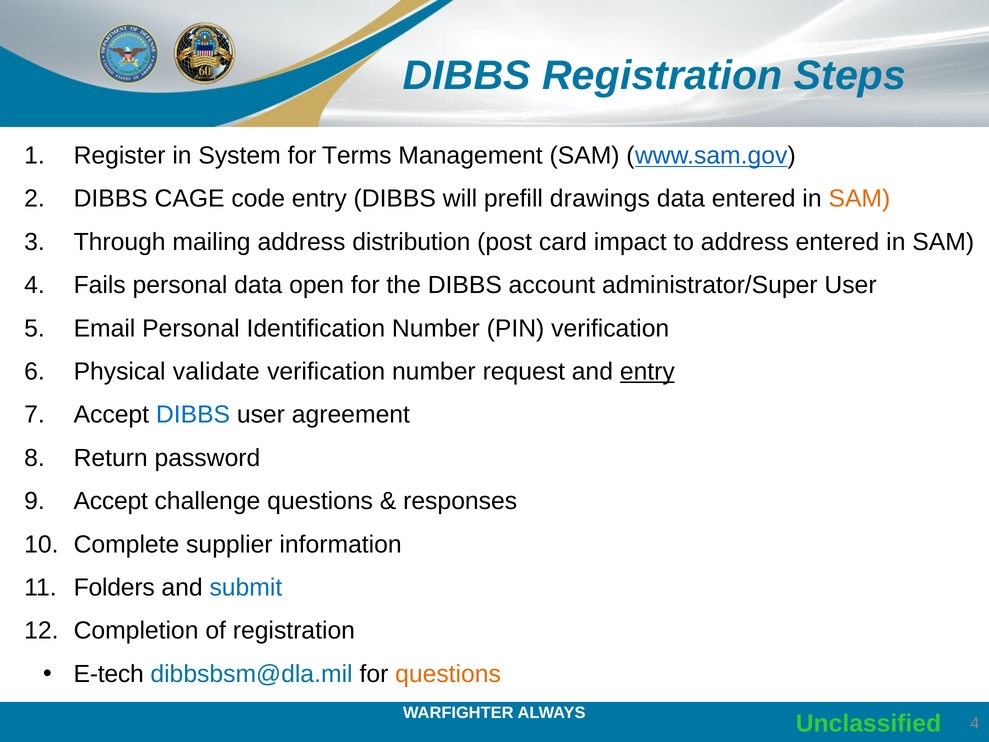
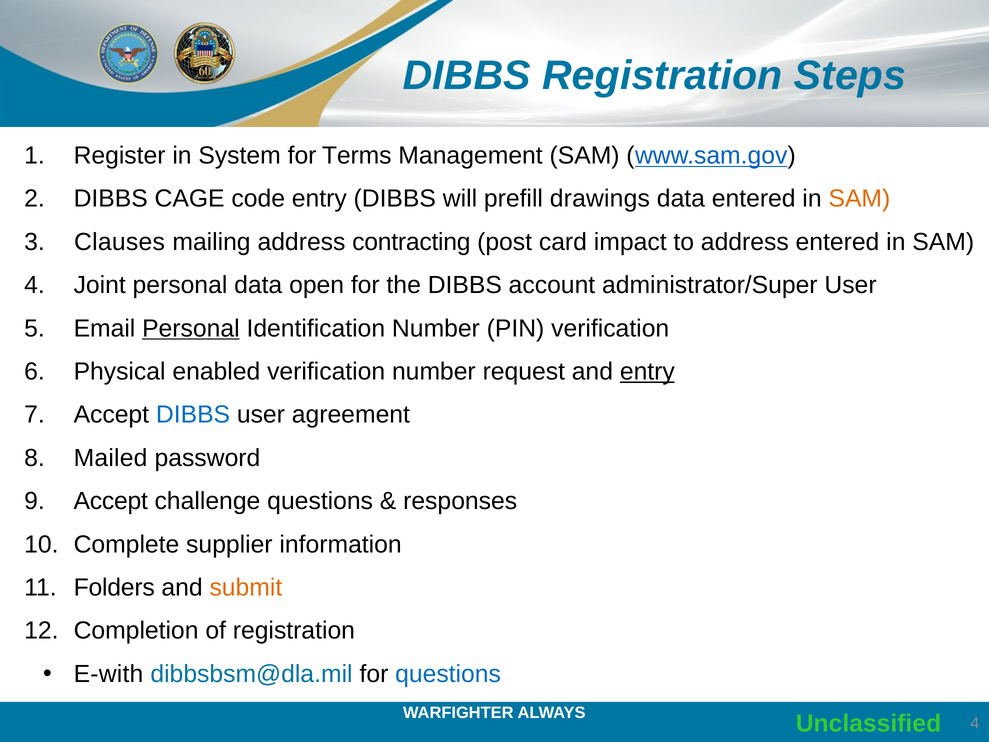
Through: Through -> Clauses (119, 242)
distribution: distribution -> contracting (411, 242)
Fails: Fails -> Joint (100, 285)
Personal underline: none -> present (191, 328)
validate: validate -> enabled (216, 371)
Return: Return -> Mailed (111, 458)
submit colour: blue -> orange (246, 587)
E-tech: E-tech -> E-with (108, 674)
questions colour: orange -> blue (448, 674)
